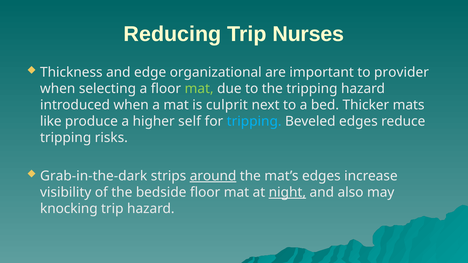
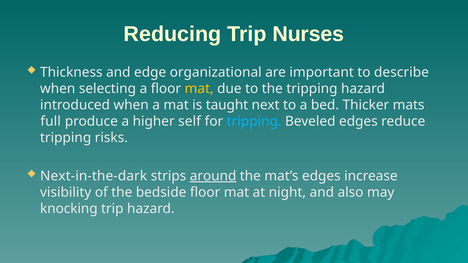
provider: provider -> describe (401, 72)
mat colour: light green -> yellow (199, 89)
culprit: culprit -> taught (227, 105)
like: like -> full (51, 121)
Grab-in-the-dark: Grab-in-the-dark -> Next-in-the-dark (94, 176)
night underline: present -> none (287, 193)
